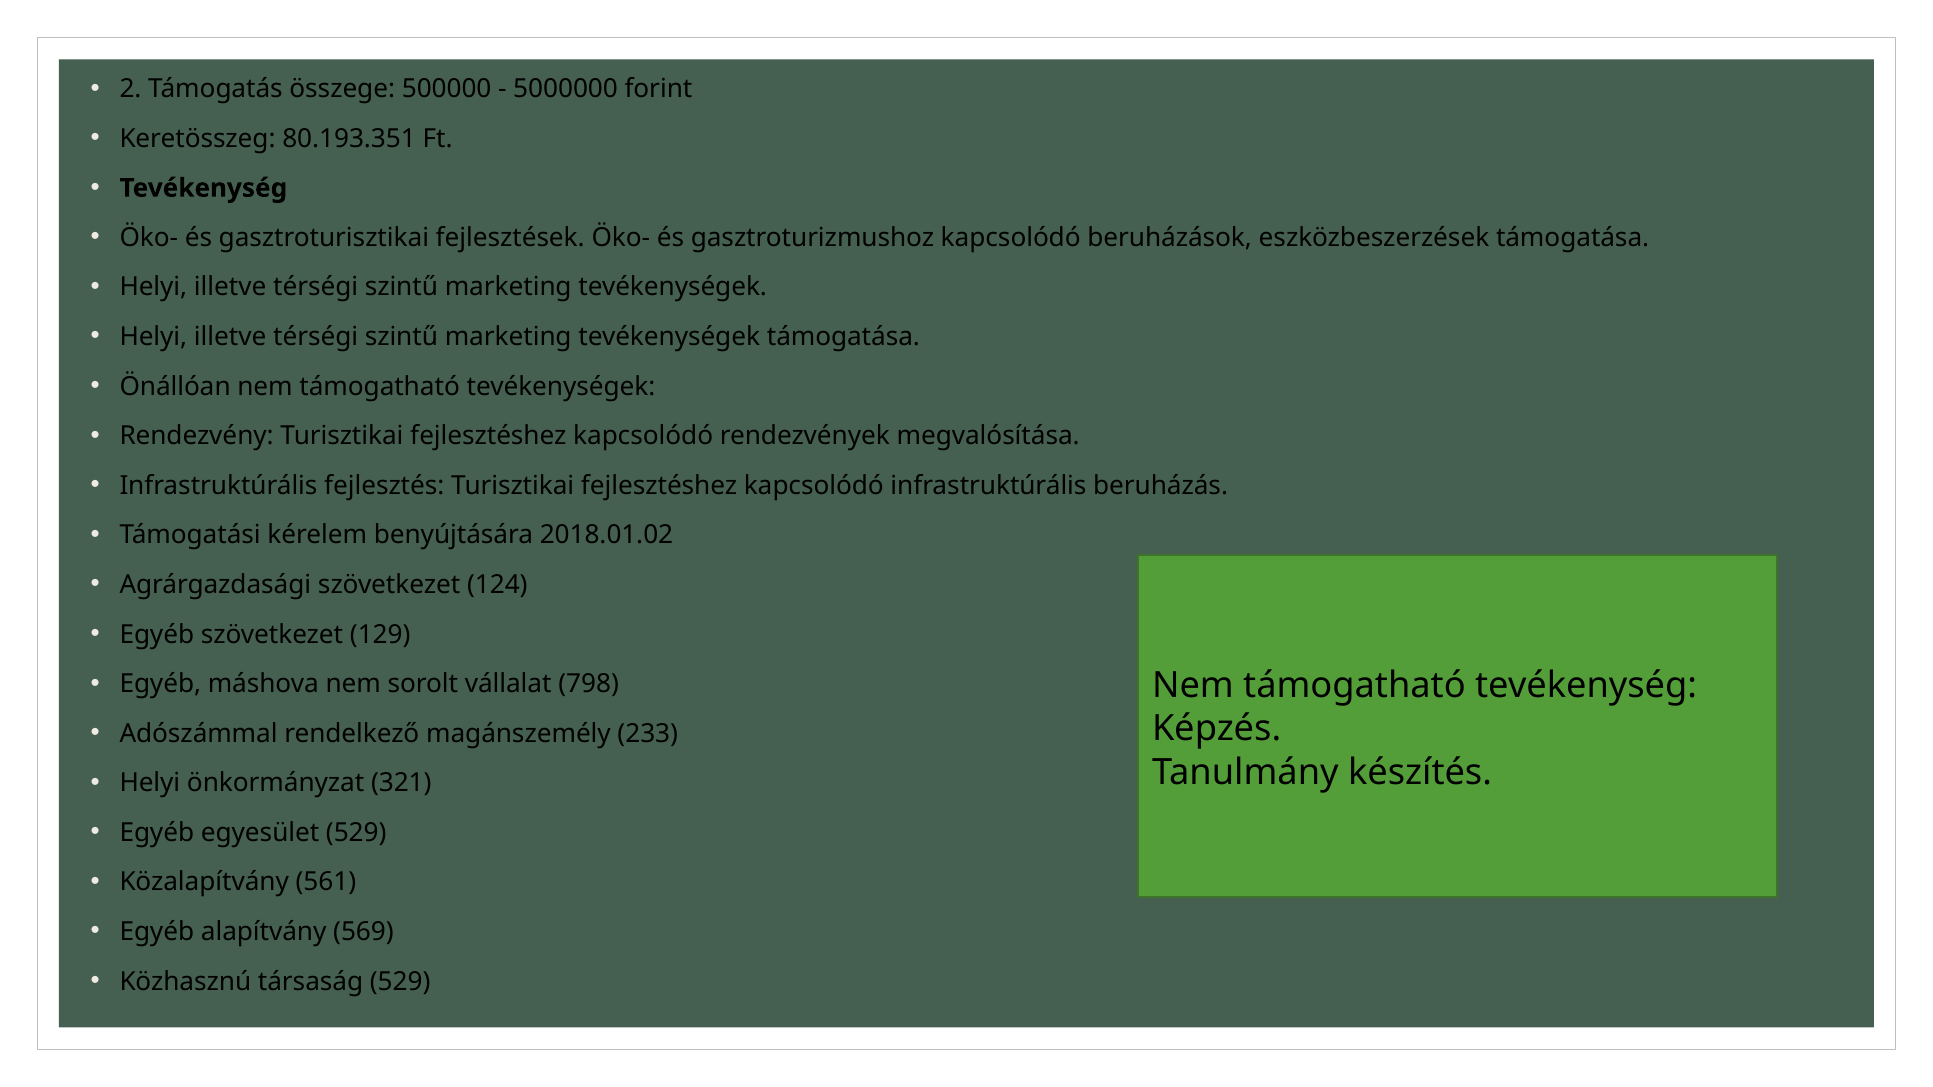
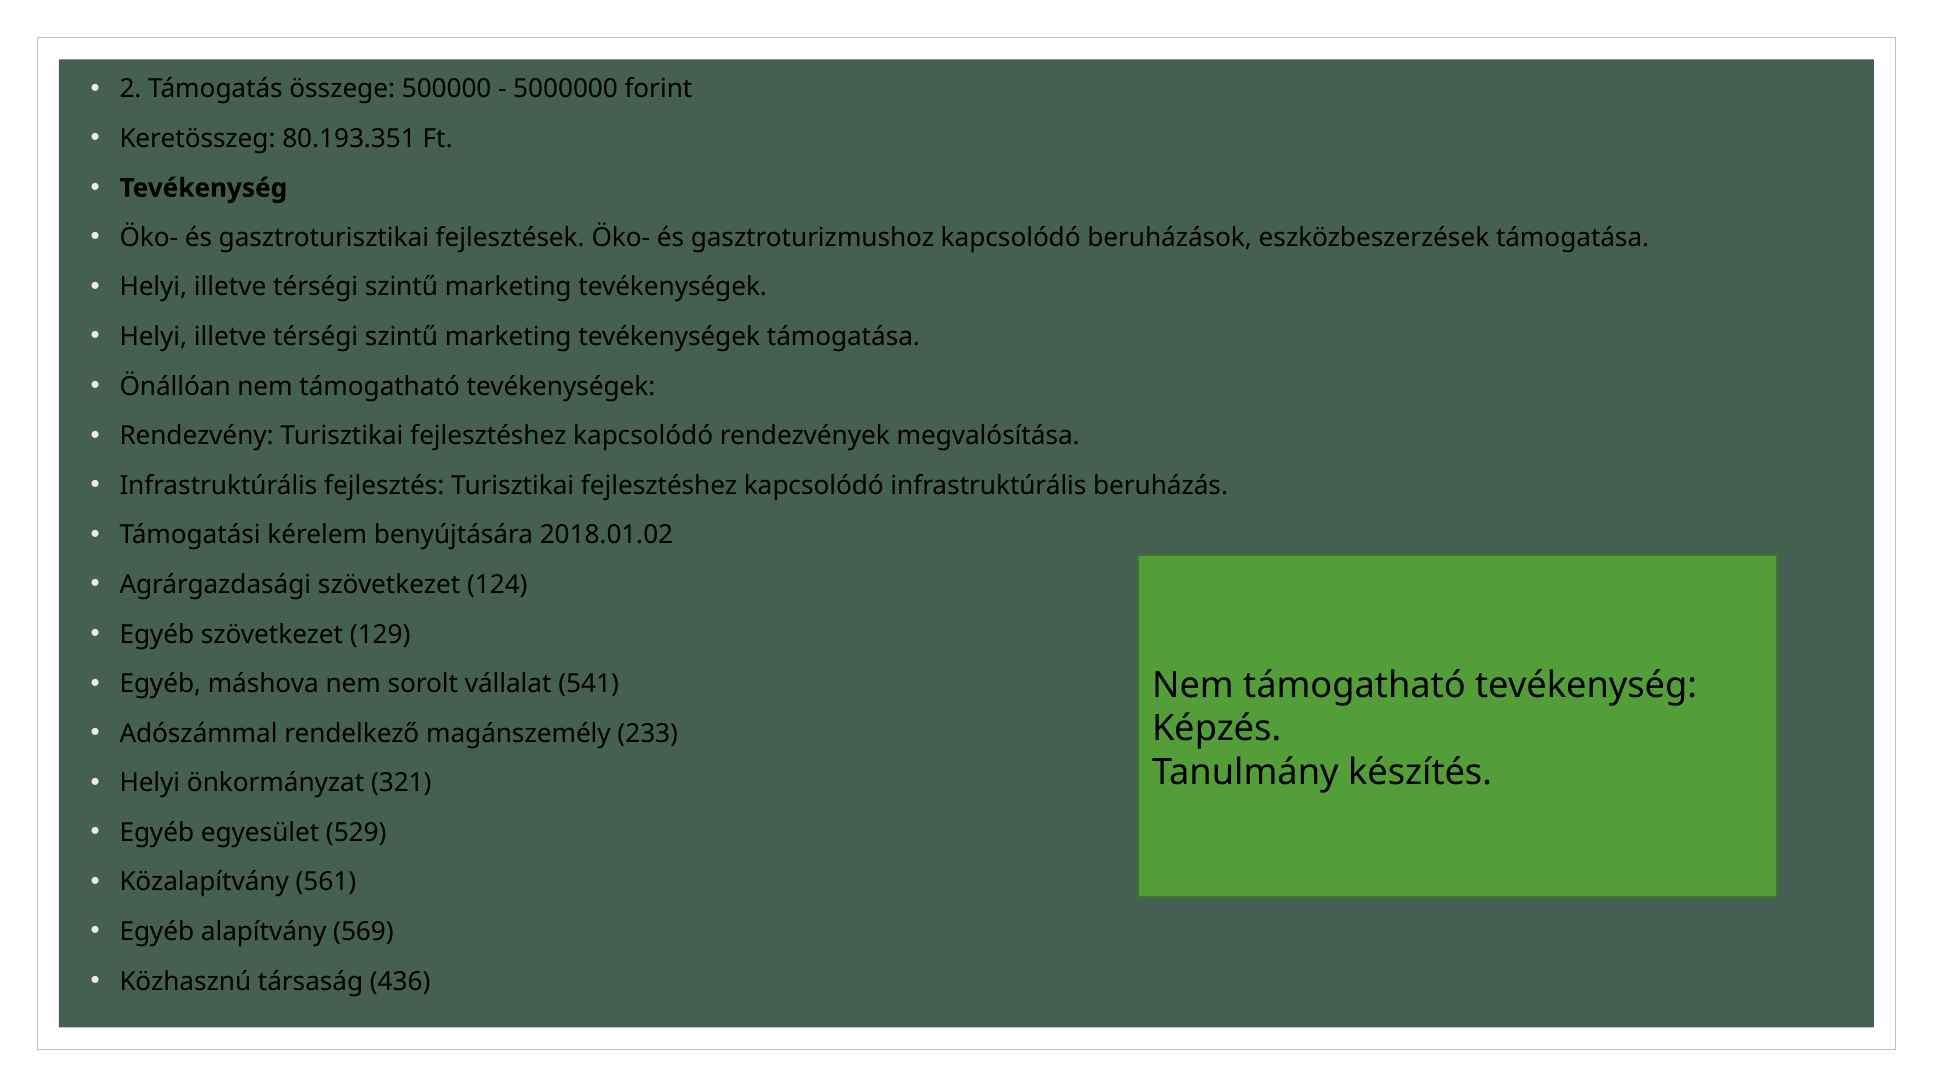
798: 798 -> 541 (589, 684)
társaság 529: 529 -> 436 (400, 982)
